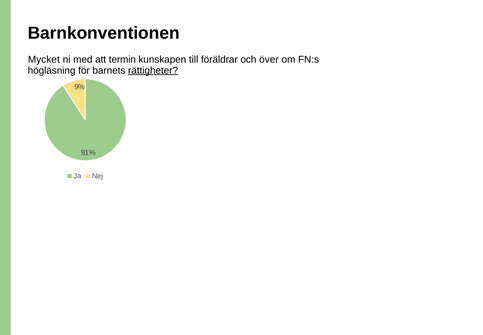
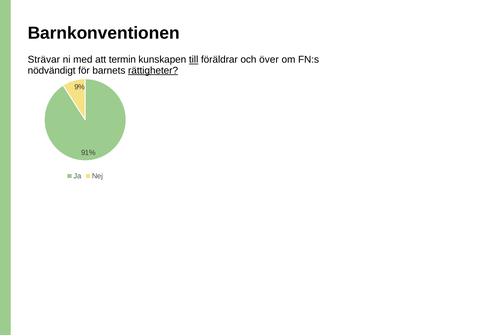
Mycket: Mycket -> Strävar (44, 60)
till underline: none -> present (194, 60)
högläsning: högläsning -> nödvändigt (52, 70)
